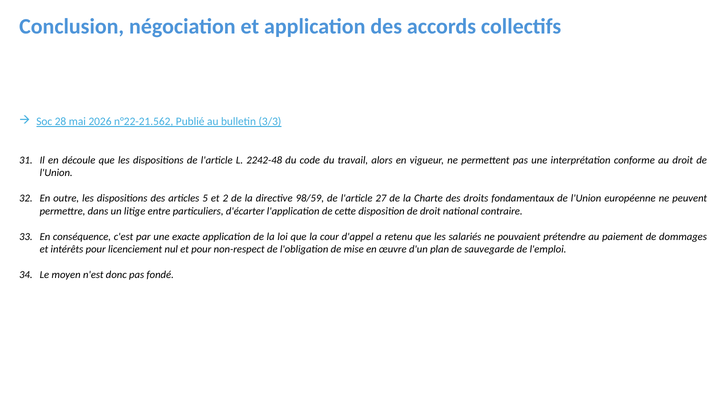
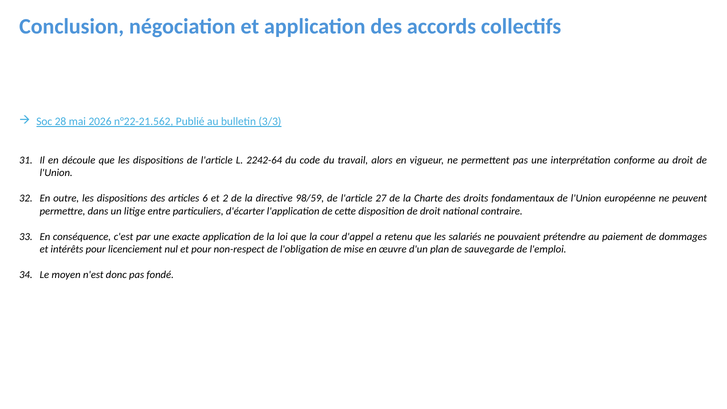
2242-48: 2242-48 -> 2242-64 (264, 160)
5: 5 -> 6 (205, 198)
